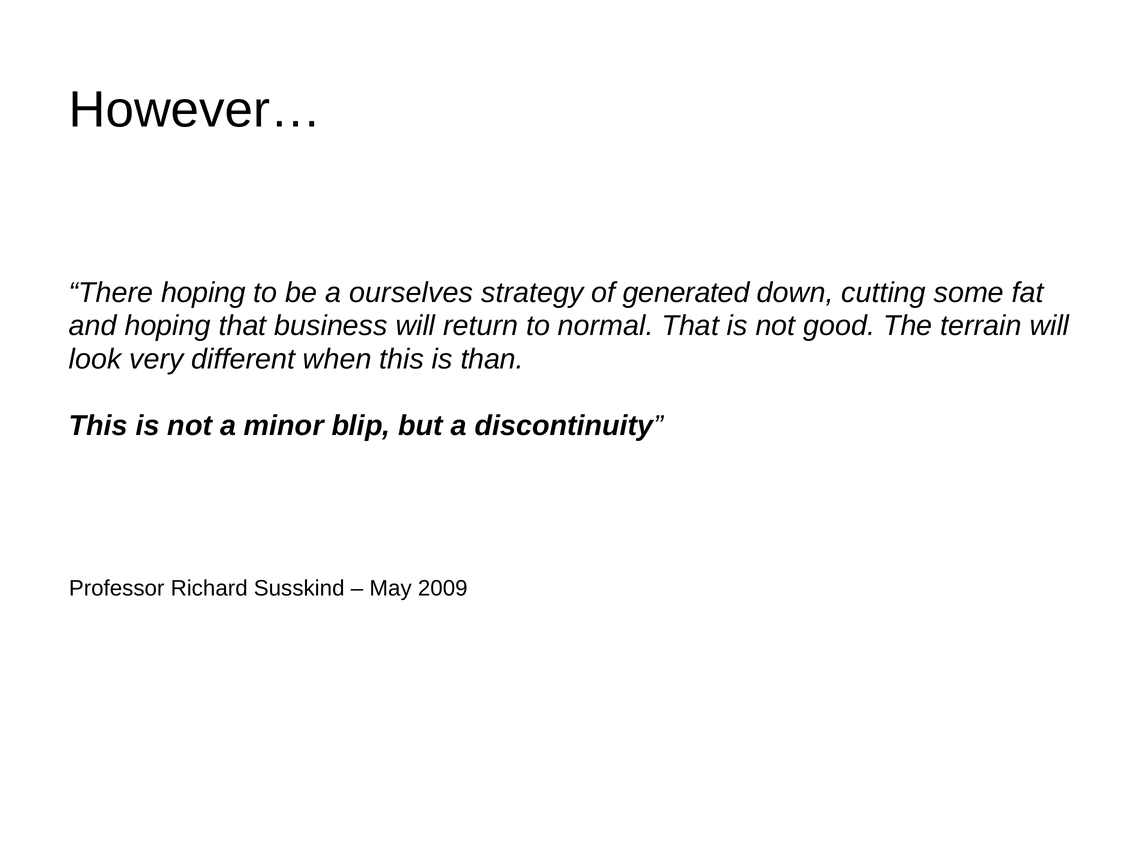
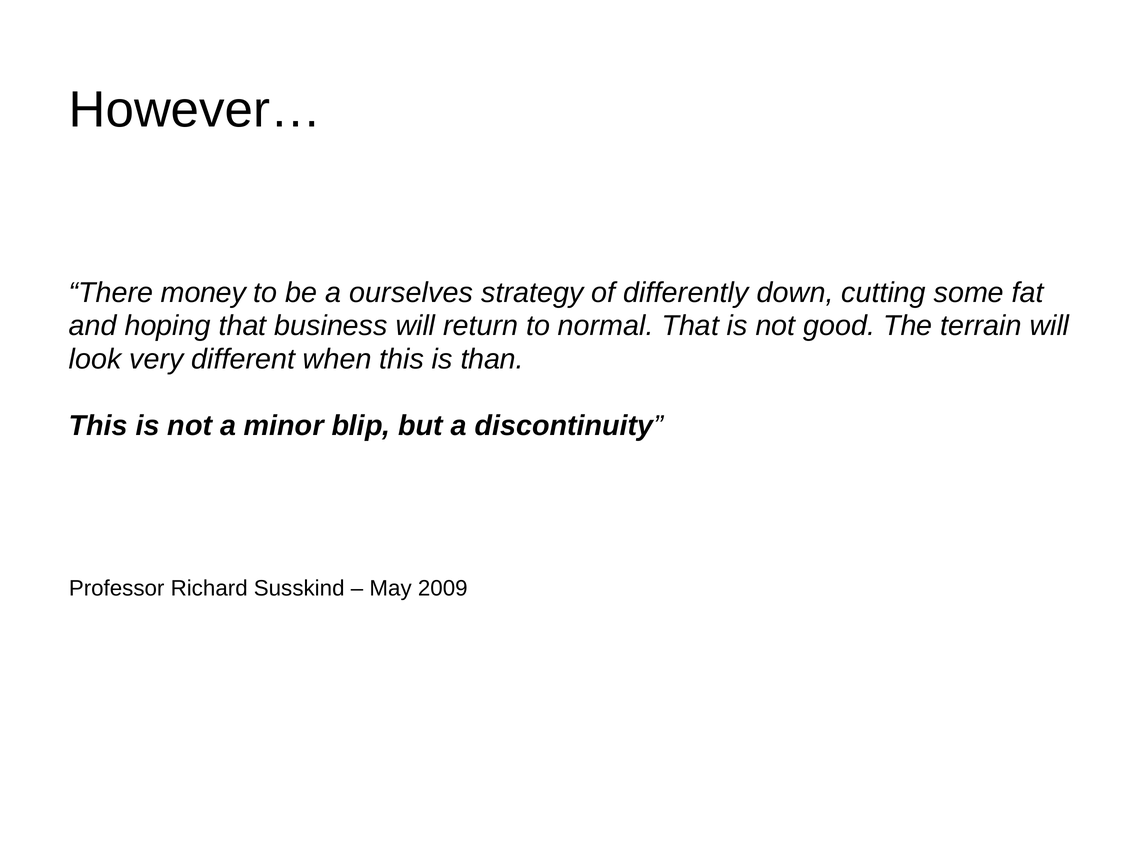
There hoping: hoping -> money (203, 293)
generated: generated -> differently (686, 293)
